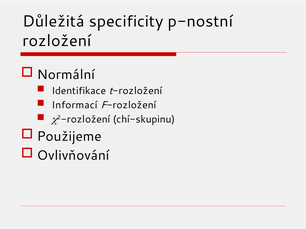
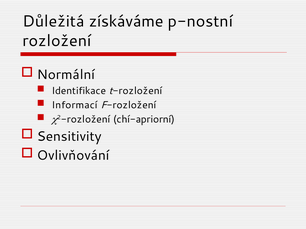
specificity: specificity -> získáváme (126, 21)
chí-skupinu: chí-skupinu -> chí-apriorní (144, 119)
Použijeme: Použijeme -> Sensitivity (69, 137)
